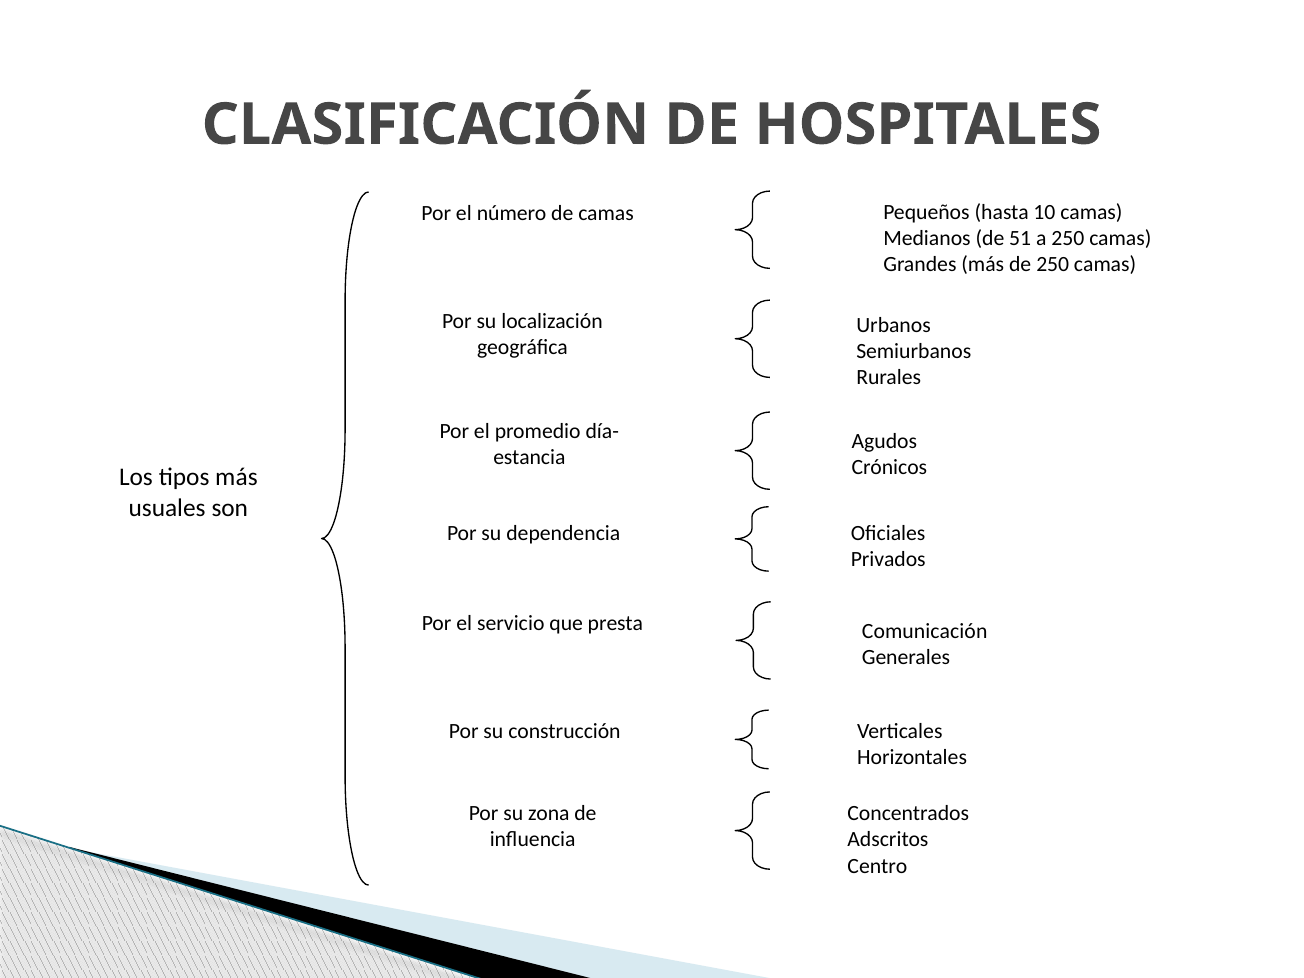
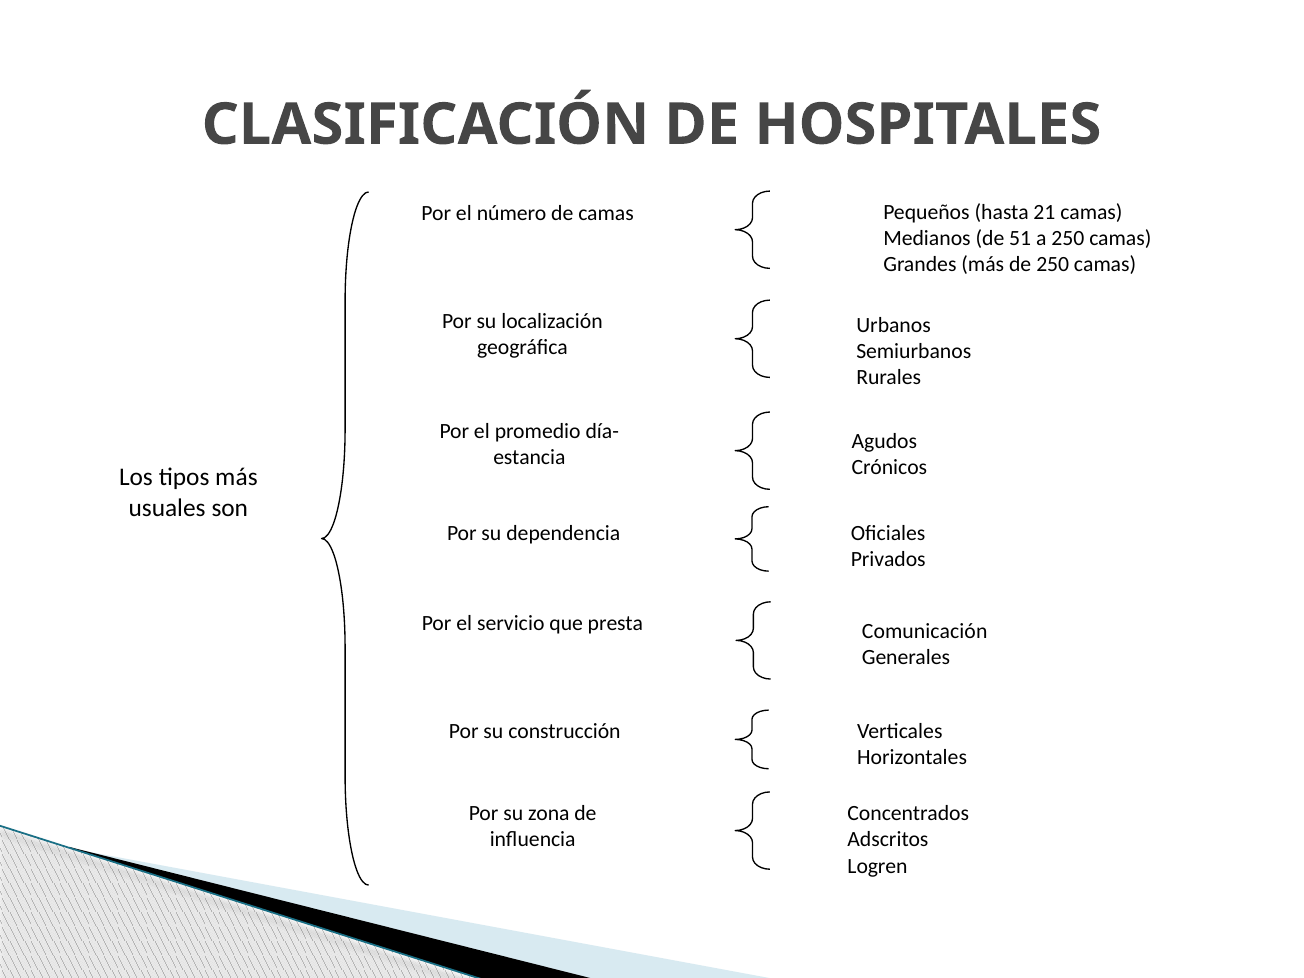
10: 10 -> 21 (1044, 212)
Centro: Centro -> Logren (877, 866)
